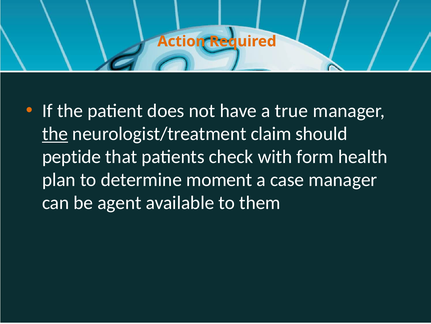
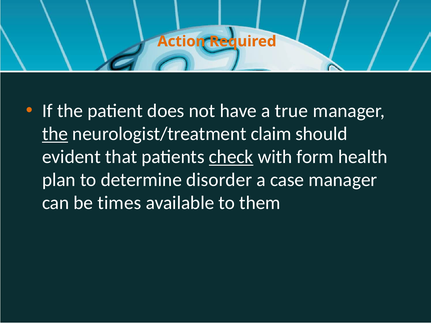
peptide: peptide -> evident (71, 157)
check underline: none -> present (231, 157)
moment: moment -> disorder (219, 180)
agent: agent -> times (119, 203)
